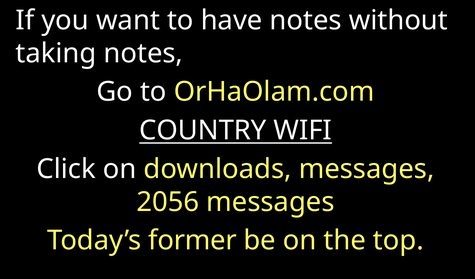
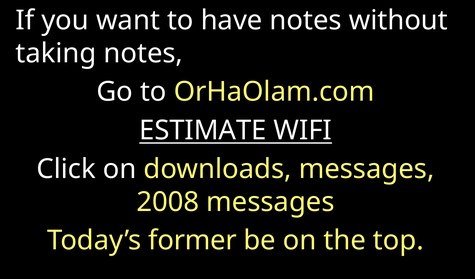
COUNTRY: COUNTRY -> ESTIMATE (203, 130)
2056: 2056 -> 2008 (168, 201)
